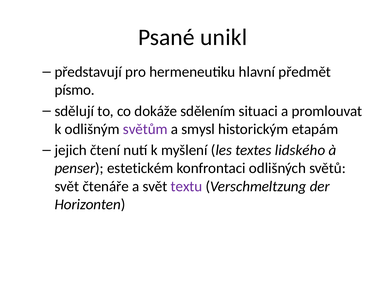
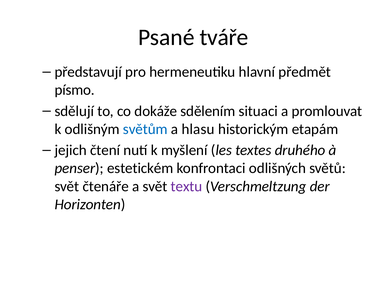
unikl: unikl -> tváře (224, 37)
světům colour: purple -> blue (145, 129)
smysl: smysl -> hlasu (198, 129)
lidského: lidského -> druhého (300, 150)
